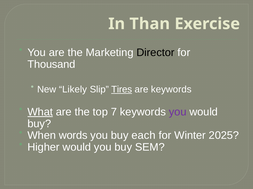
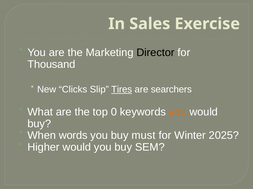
Than: Than -> Sales (150, 24)
Likely: Likely -> Clicks (73, 90)
are keywords: keywords -> searchers (171, 90)
What underline: present -> none (40, 112)
7: 7 -> 0 (114, 112)
you colour: purple -> orange (178, 112)
each: each -> must (143, 136)
